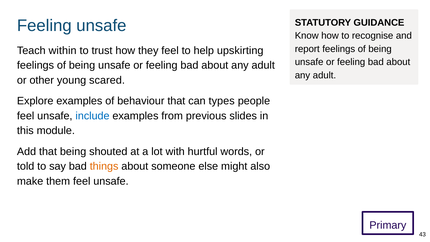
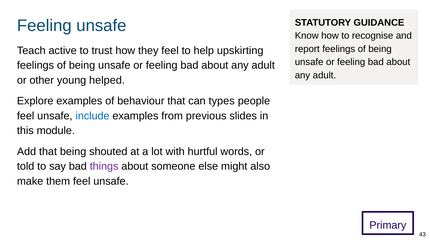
within: within -> active (63, 51)
scared: scared -> helped (107, 80)
things colour: orange -> purple (104, 166)
